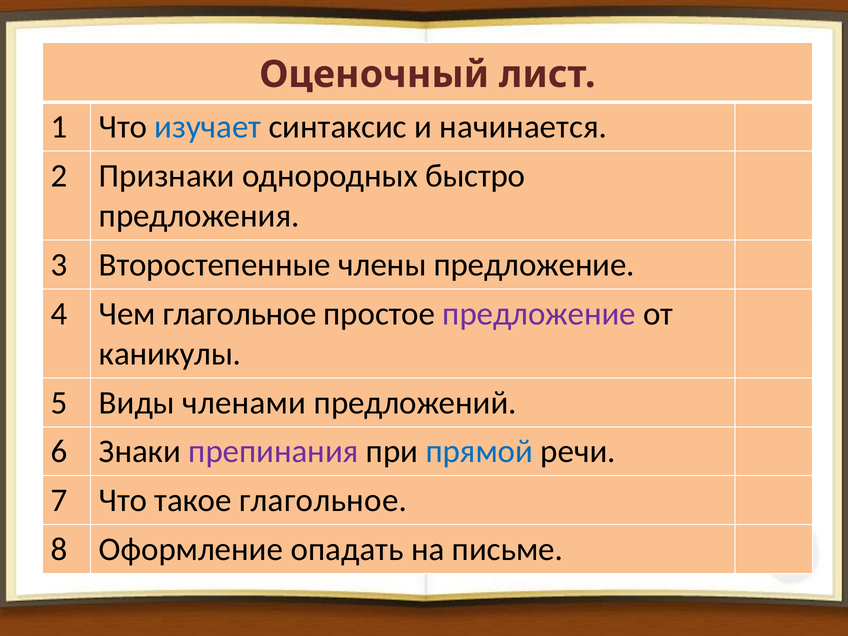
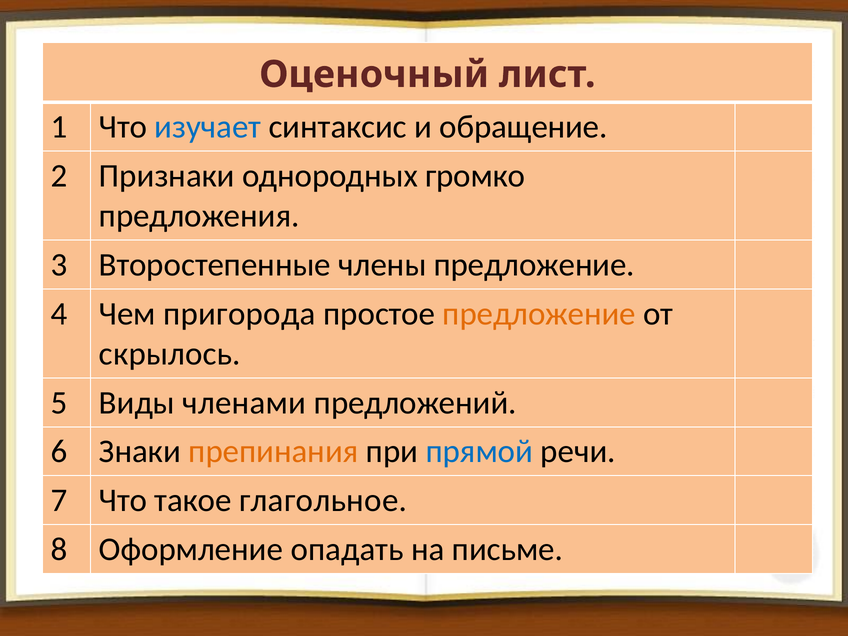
начинается: начинается -> обращение (523, 127)
быстро: быстро -> громко (475, 176)
Чем глагольное: глагольное -> пригорода (239, 314)
предложение colour: purple -> orange (539, 314)
каникулы: каникулы -> скрылось (170, 354)
препинания colour: purple -> orange (273, 452)
